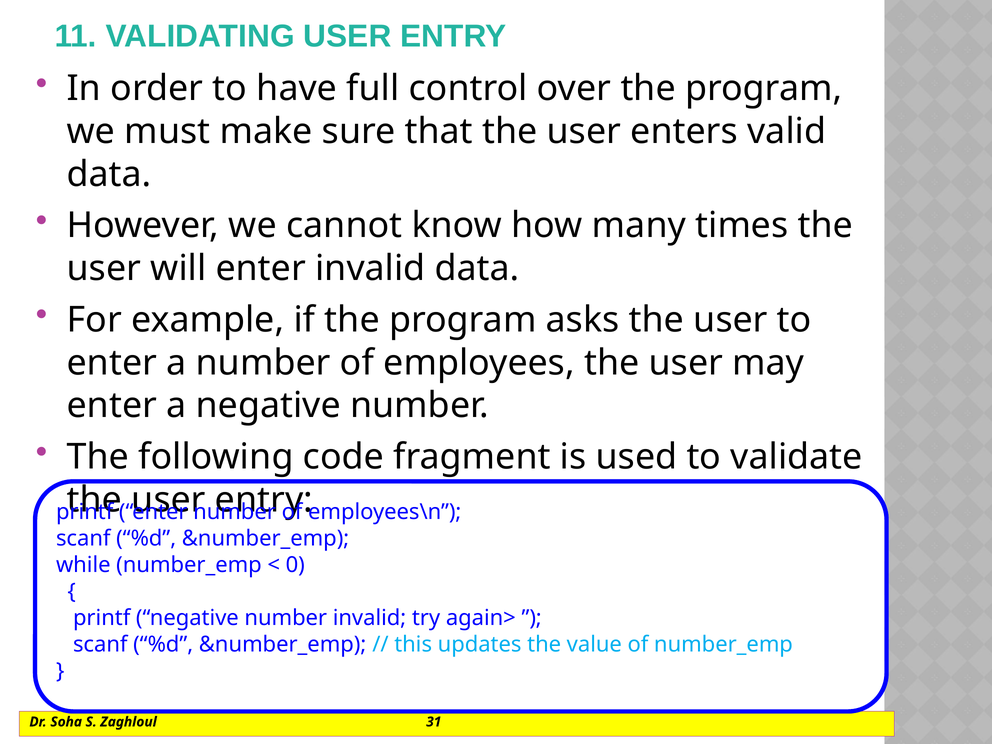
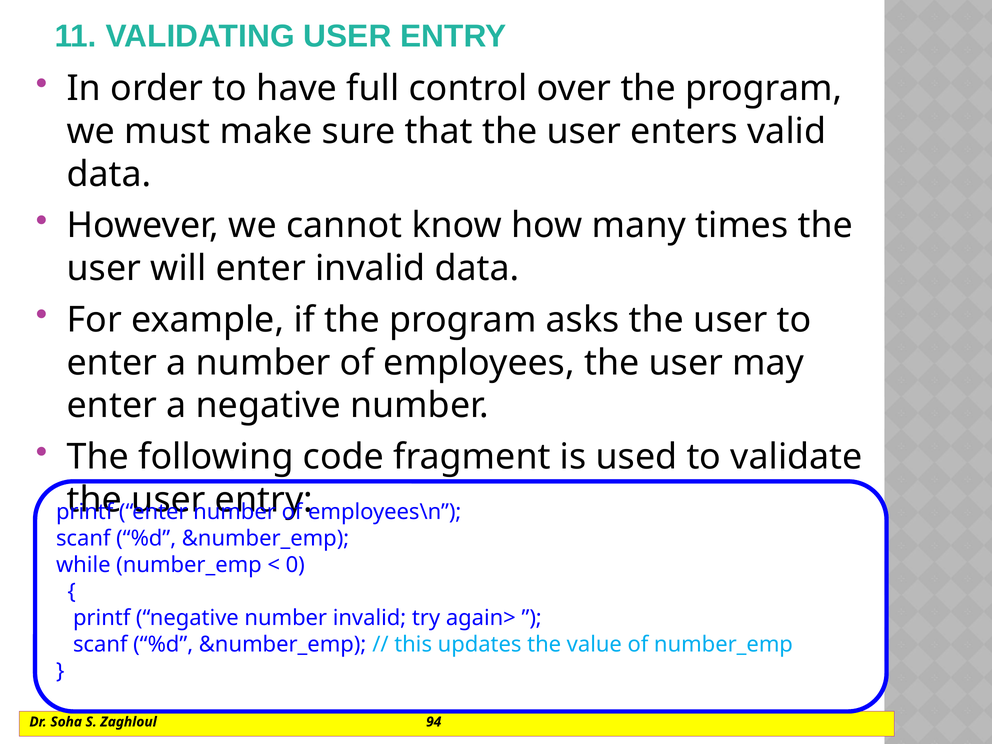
31: 31 -> 94 (434, 722)
